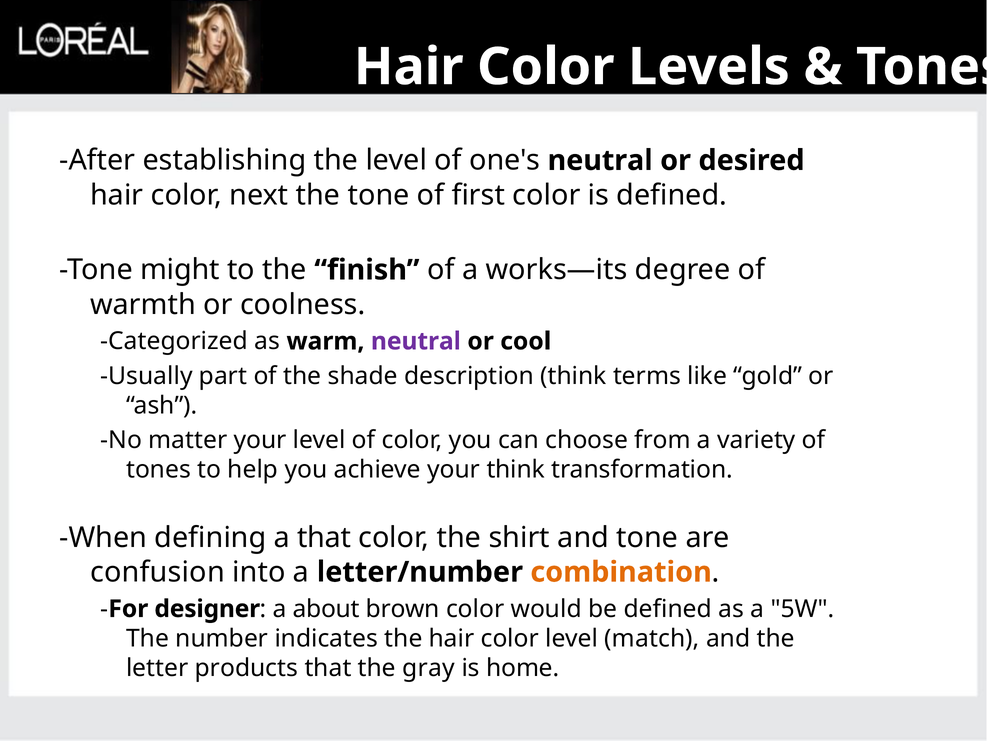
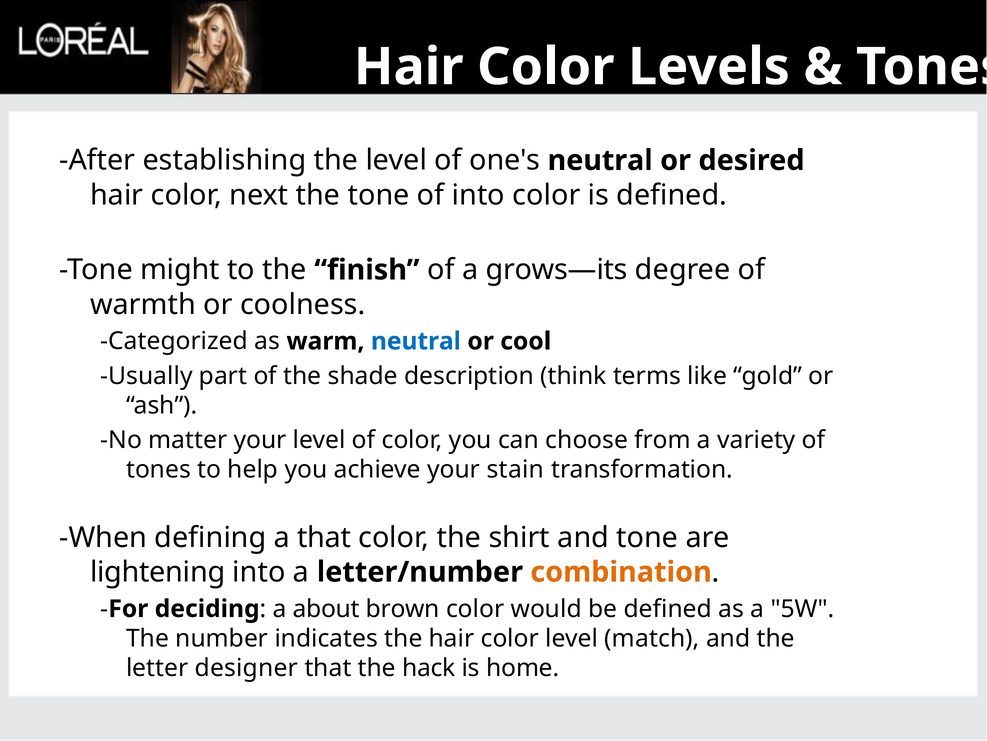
of first: first -> into (478, 195)
works—its: works—its -> grows—its (557, 270)
neutral colour: purple -> blue (416, 341)
your think: think -> stain (515, 469)
confusion: confusion -> lightening (158, 572)
designer: designer -> deciding (207, 608)
products: products -> designer (246, 667)
gray: gray -> hack (429, 667)
